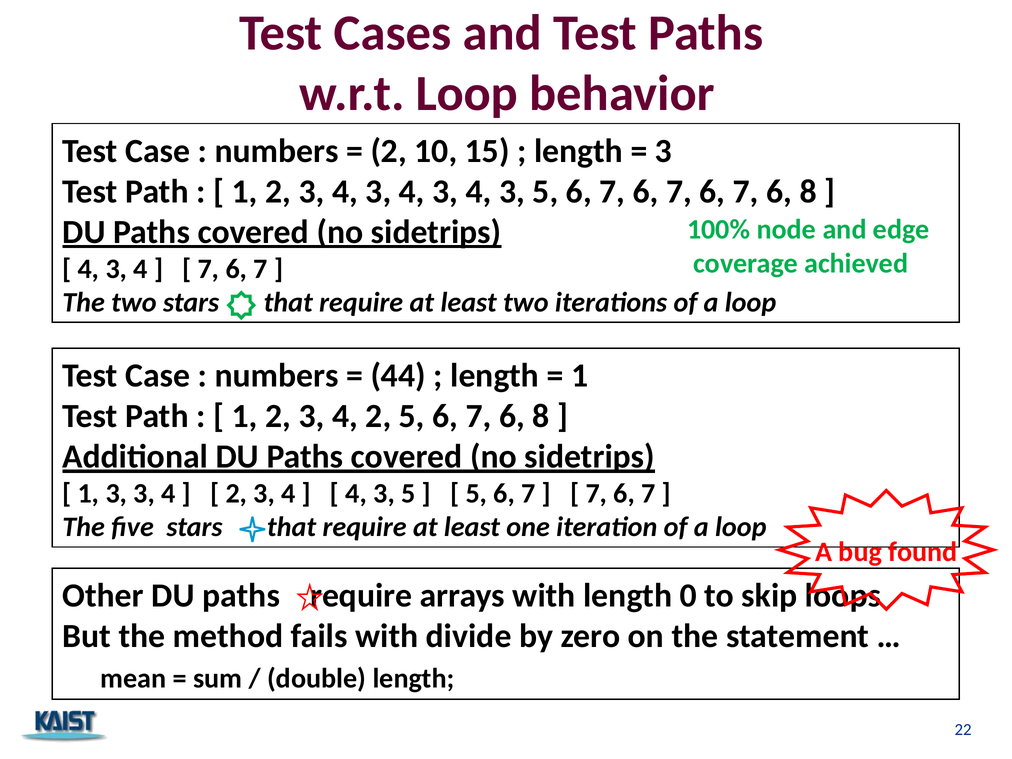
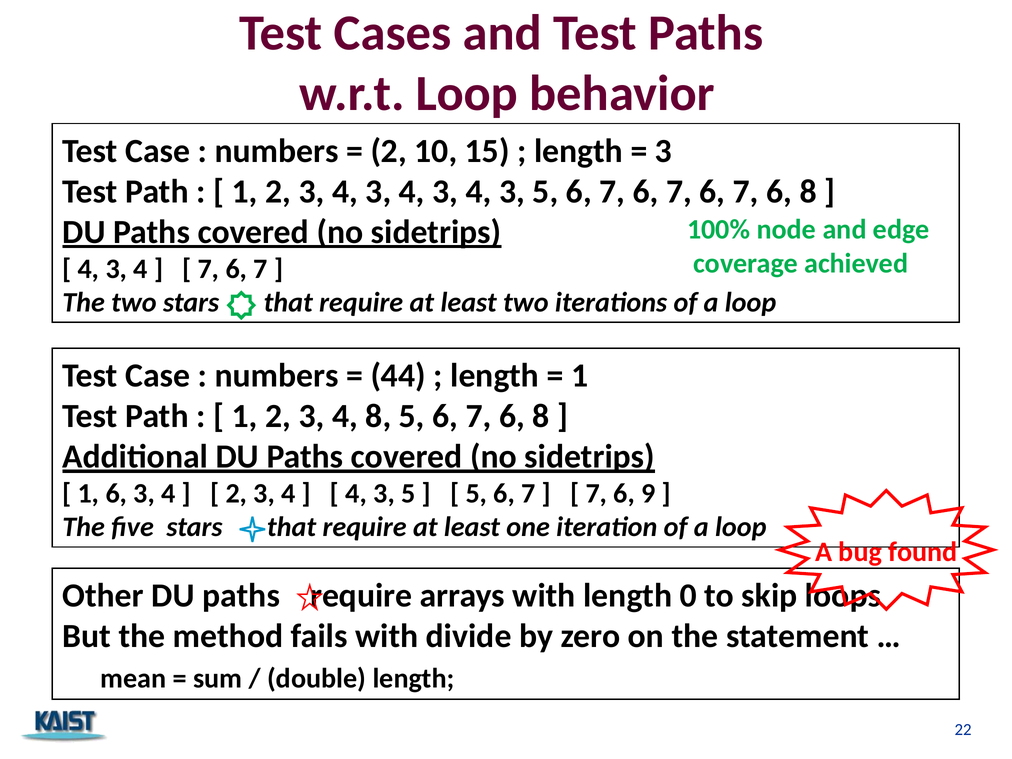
4 2: 2 -> 8 (378, 416)
1 3: 3 -> 6 (116, 493)
7: 7 -> 9 (648, 493)
